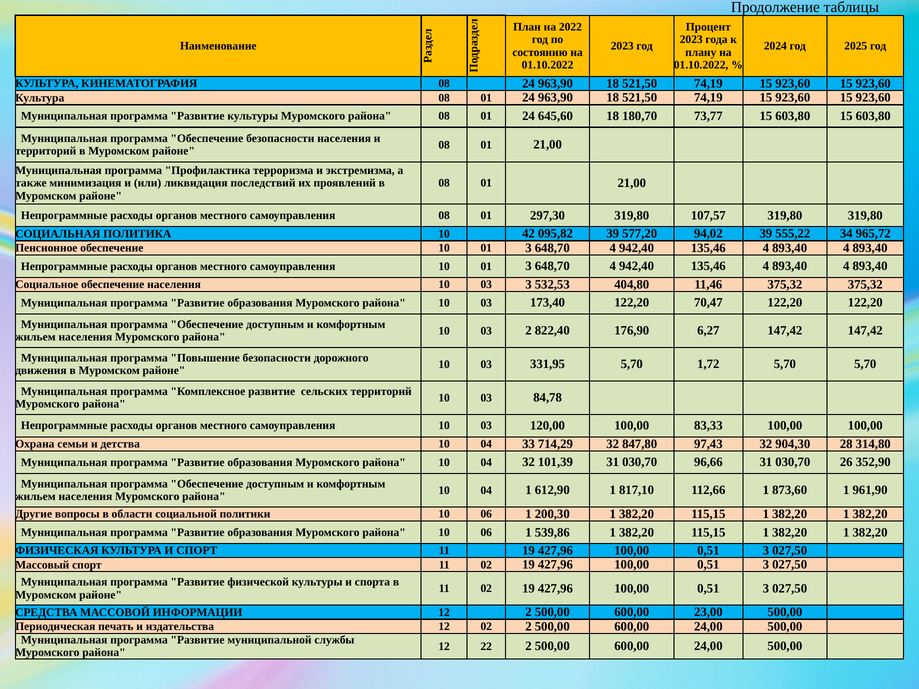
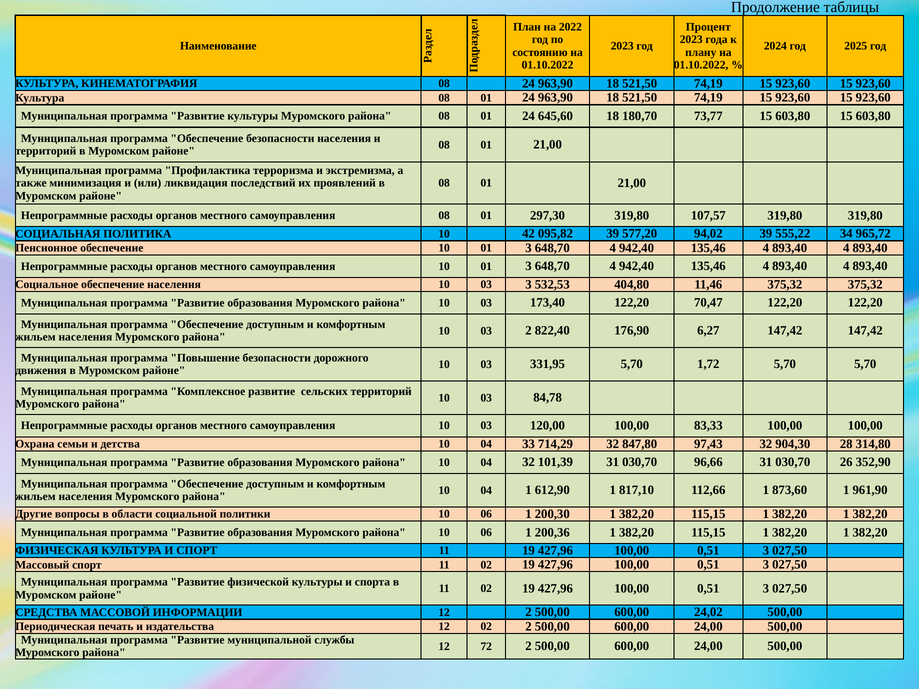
539,86: 539,86 -> 200,36 (552, 532)
23,00: 23,00 -> 24,02 (708, 612)
22: 22 -> 72 (486, 646)
